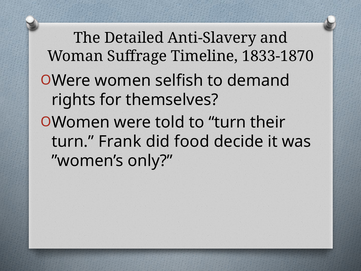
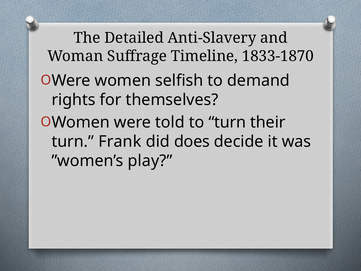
food: food -> does (192, 141)
only: only -> play (150, 161)
